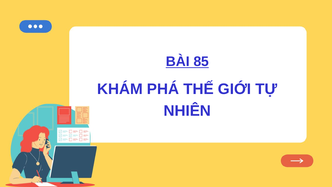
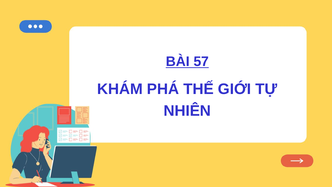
85: 85 -> 57 (201, 62)
